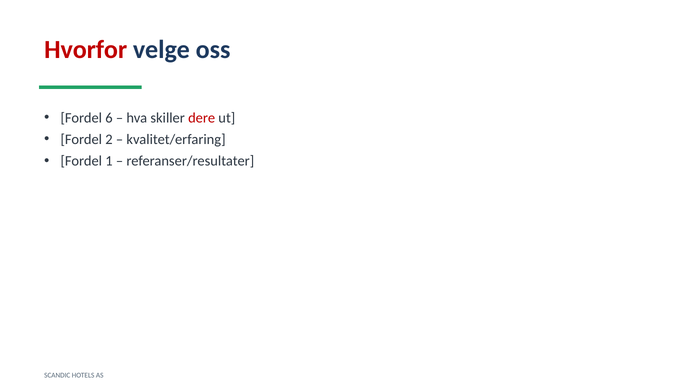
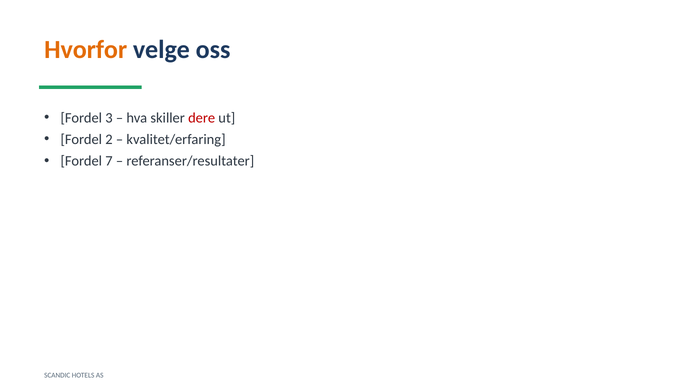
Hvorfor colour: red -> orange (86, 50)
6: 6 -> 3 (109, 118)
1: 1 -> 7 (109, 161)
